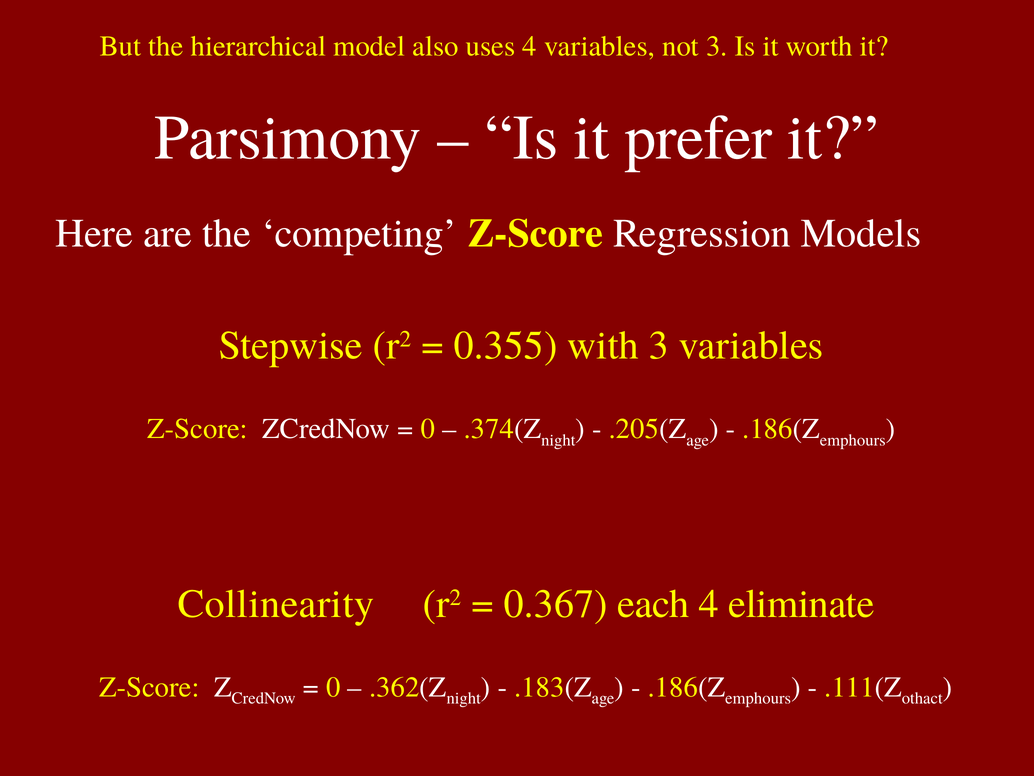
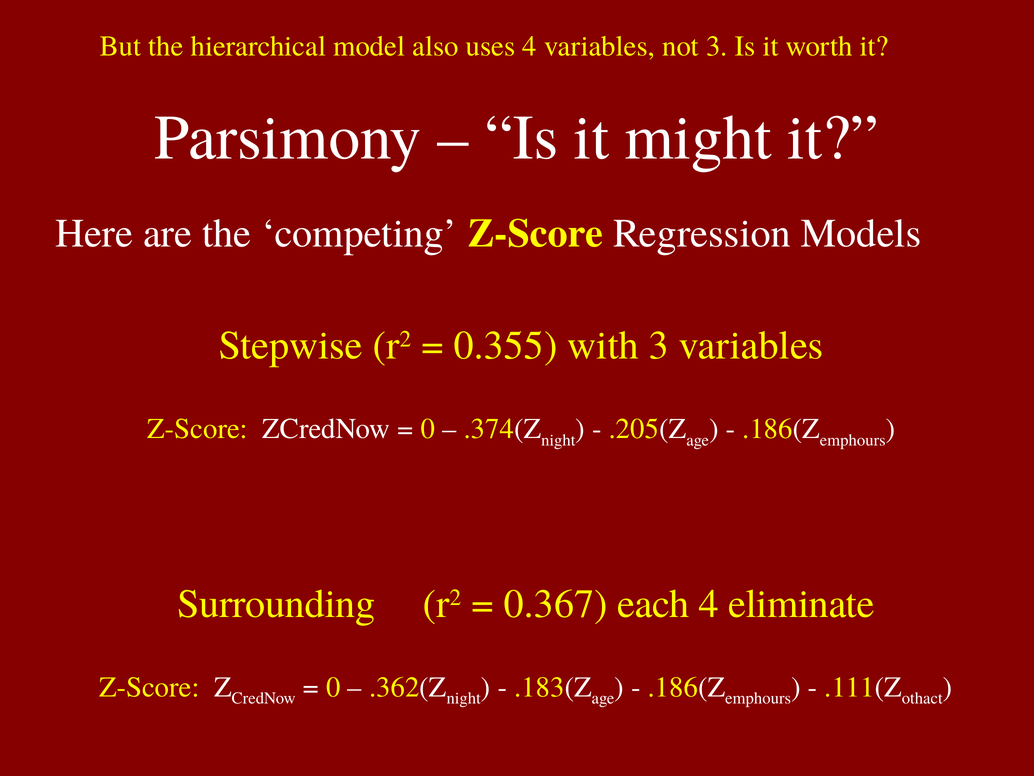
prefer: prefer -> might (698, 138)
Collinearity: Collinearity -> Surrounding (276, 604)
